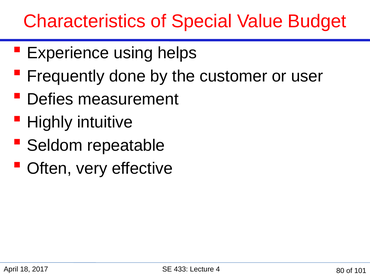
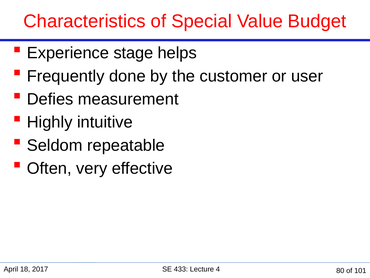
using: using -> stage (133, 53)
